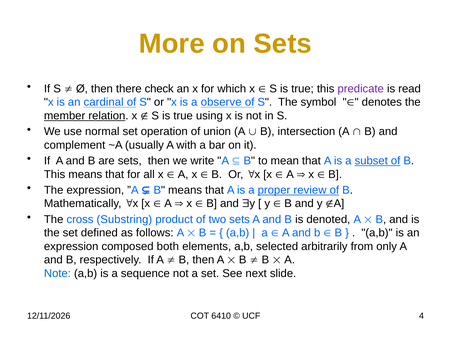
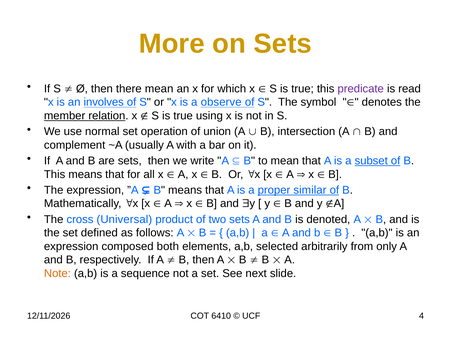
there check: check -> mean (159, 89)
cardinal: cardinal -> involves (104, 102)
review: review -> similar (310, 190)
Substring: Substring -> Universal (124, 220)
Note colour: blue -> orange (57, 274)
